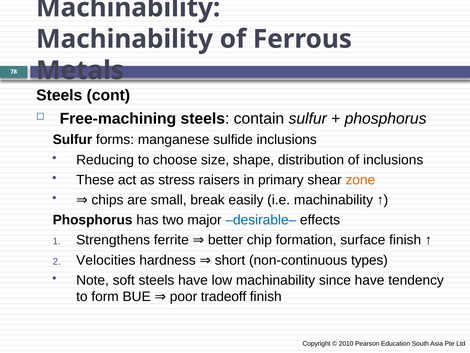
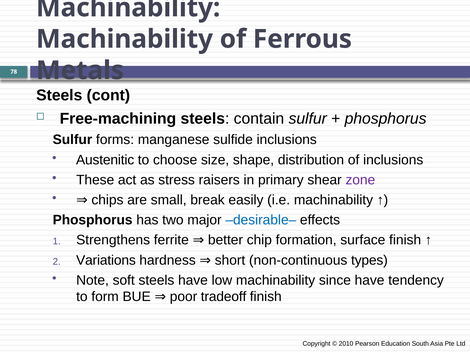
Reducing: Reducing -> Austenitic (105, 160)
zone colour: orange -> purple (360, 180)
Velocities: Velocities -> Variations (106, 260)
